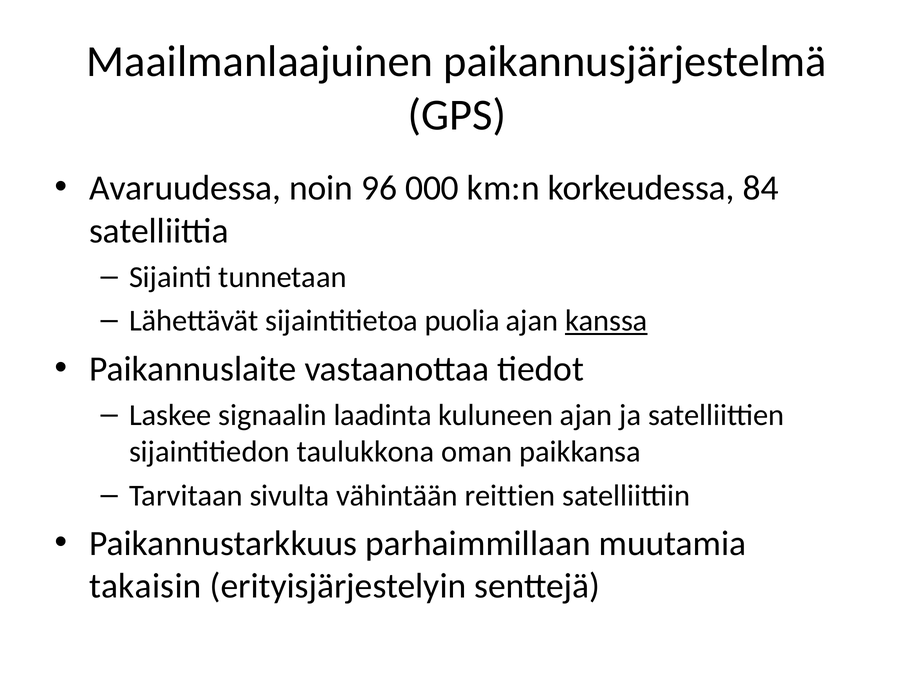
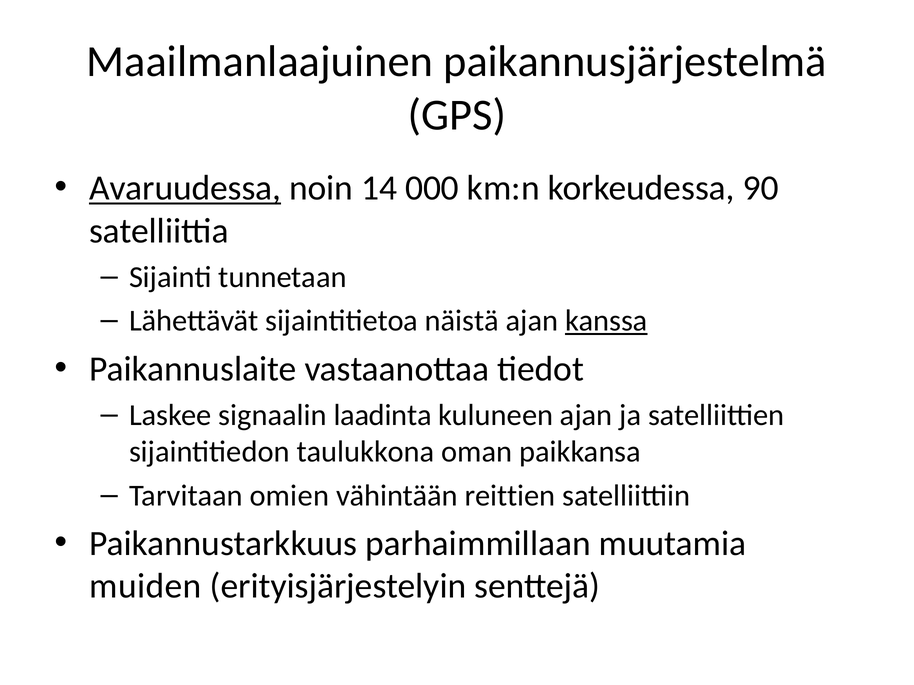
Avaruudessa underline: none -> present (185, 188)
96: 96 -> 14 (379, 188)
84: 84 -> 90 (761, 188)
puolia: puolia -> näistä (462, 321)
sivulta: sivulta -> omien (289, 496)
takaisin: takaisin -> muiden (145, 587)
